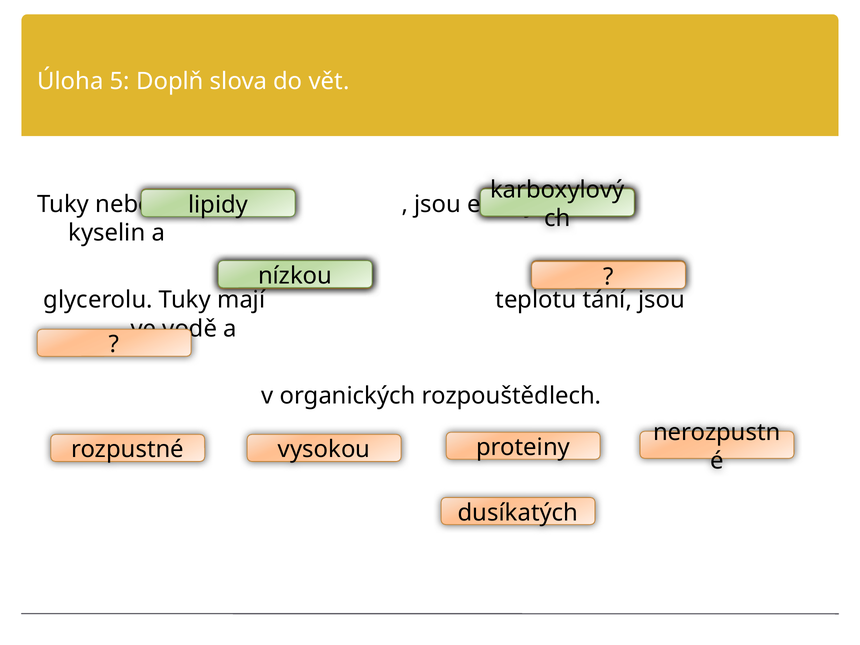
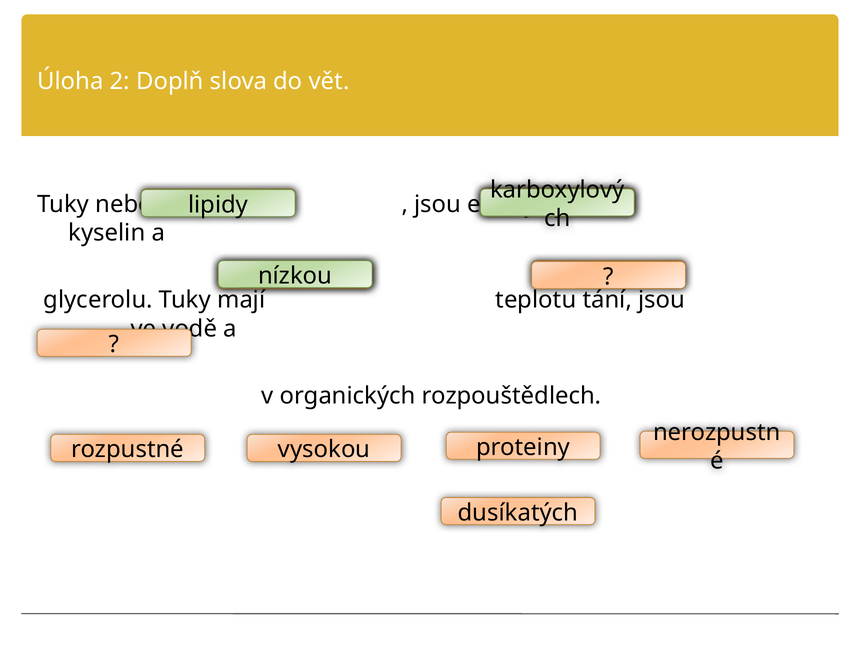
5: 5 -> 2 (120, 81)
